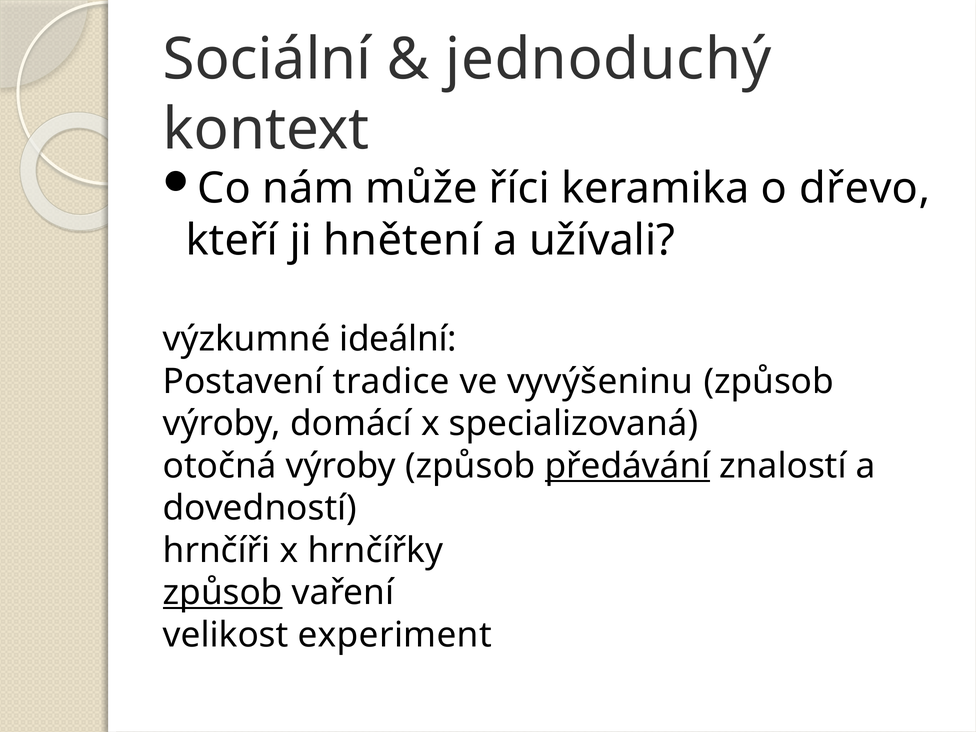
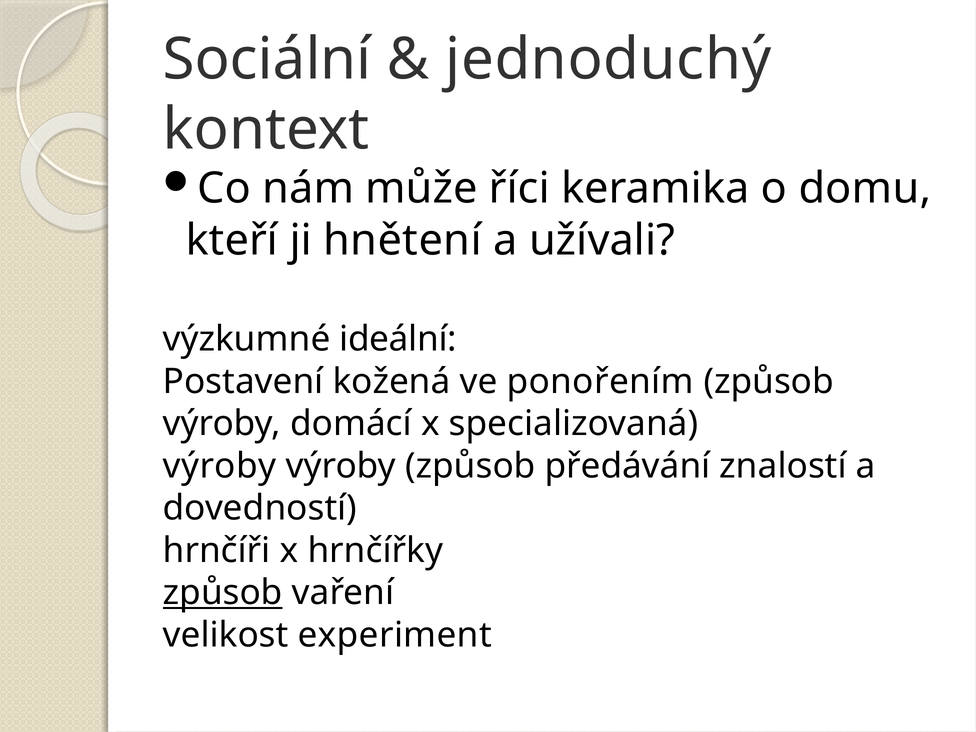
dřevo: dřevo -> domu (865, 188)
tradice: tradice -> kožená (392, 381)
vyvýšeninu: vyvýšeninu -> ponořením (600, 381)
otočná: otočná -> výroby (220, 466)
předávání underline: present -> none (628, 466)
